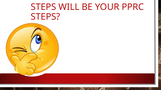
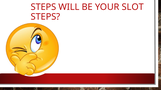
PPRC: PPRC -> SLOT (133, 7)
